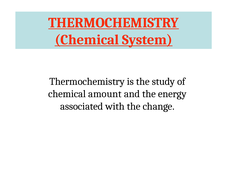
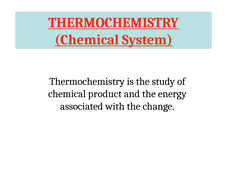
amount: amount -> product (105, 94)
